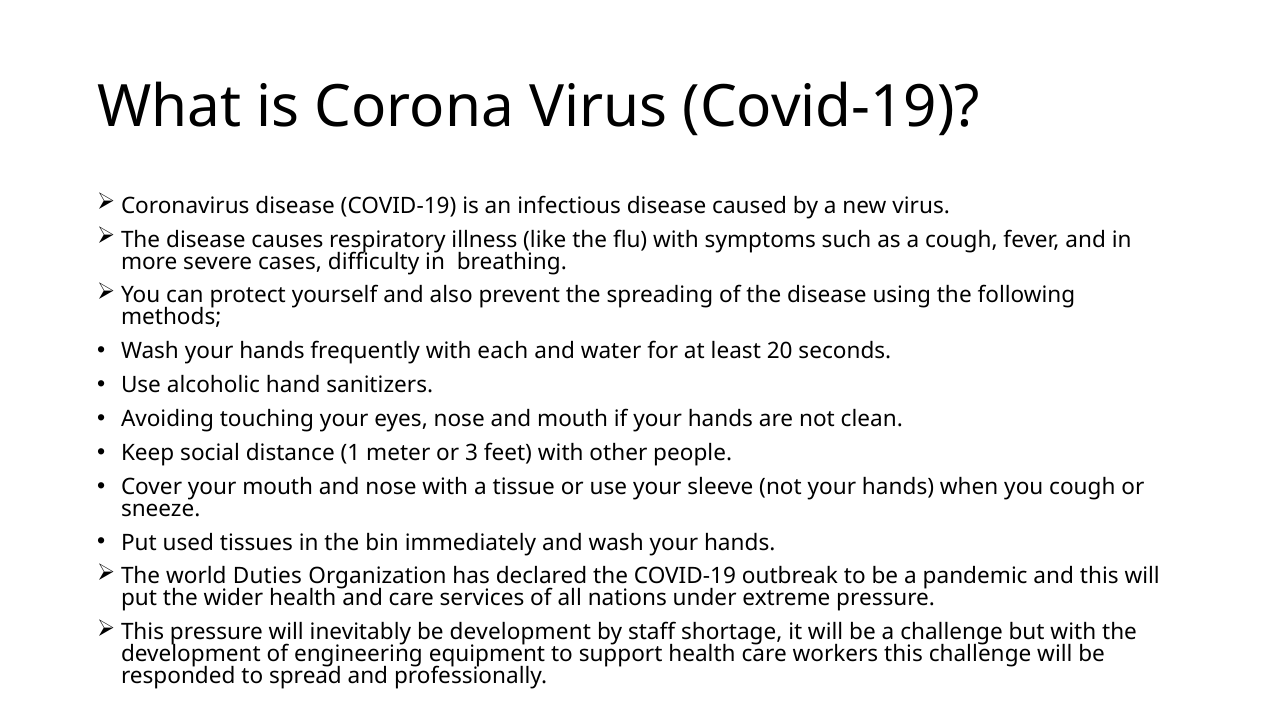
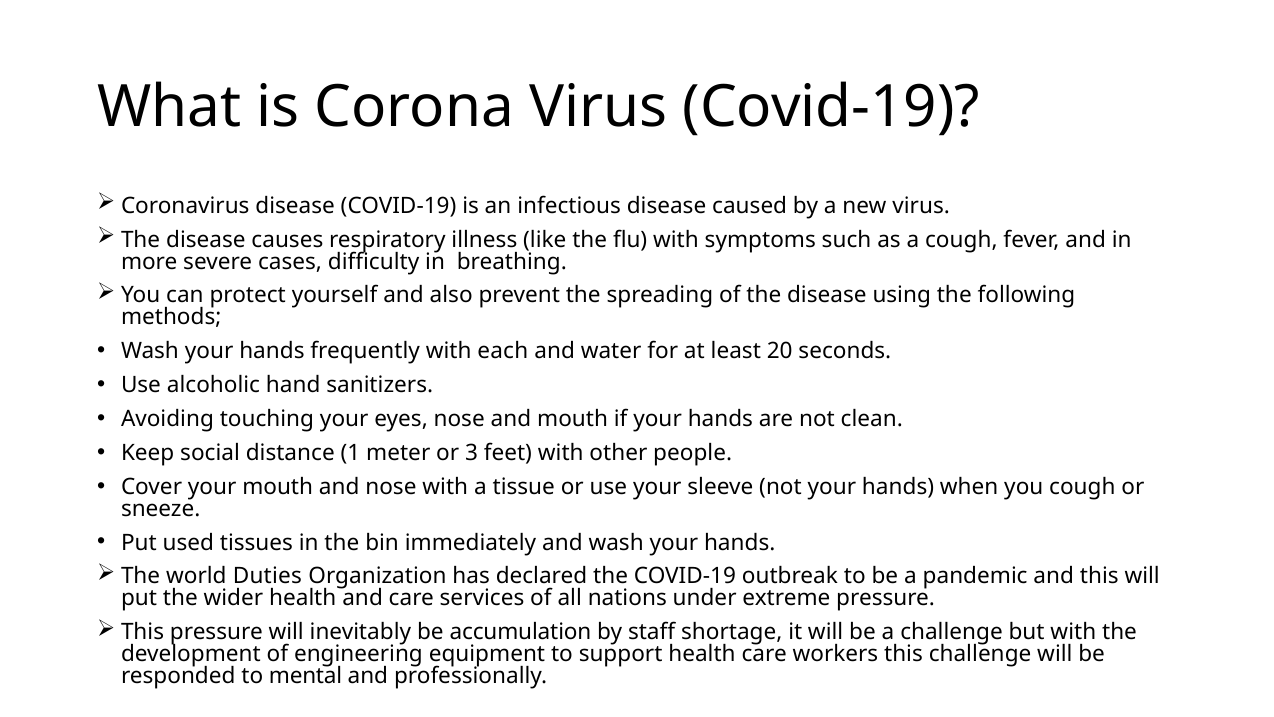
be development: development -> accumulation (520, 632)
spread: spread -> mental (306, 676)
